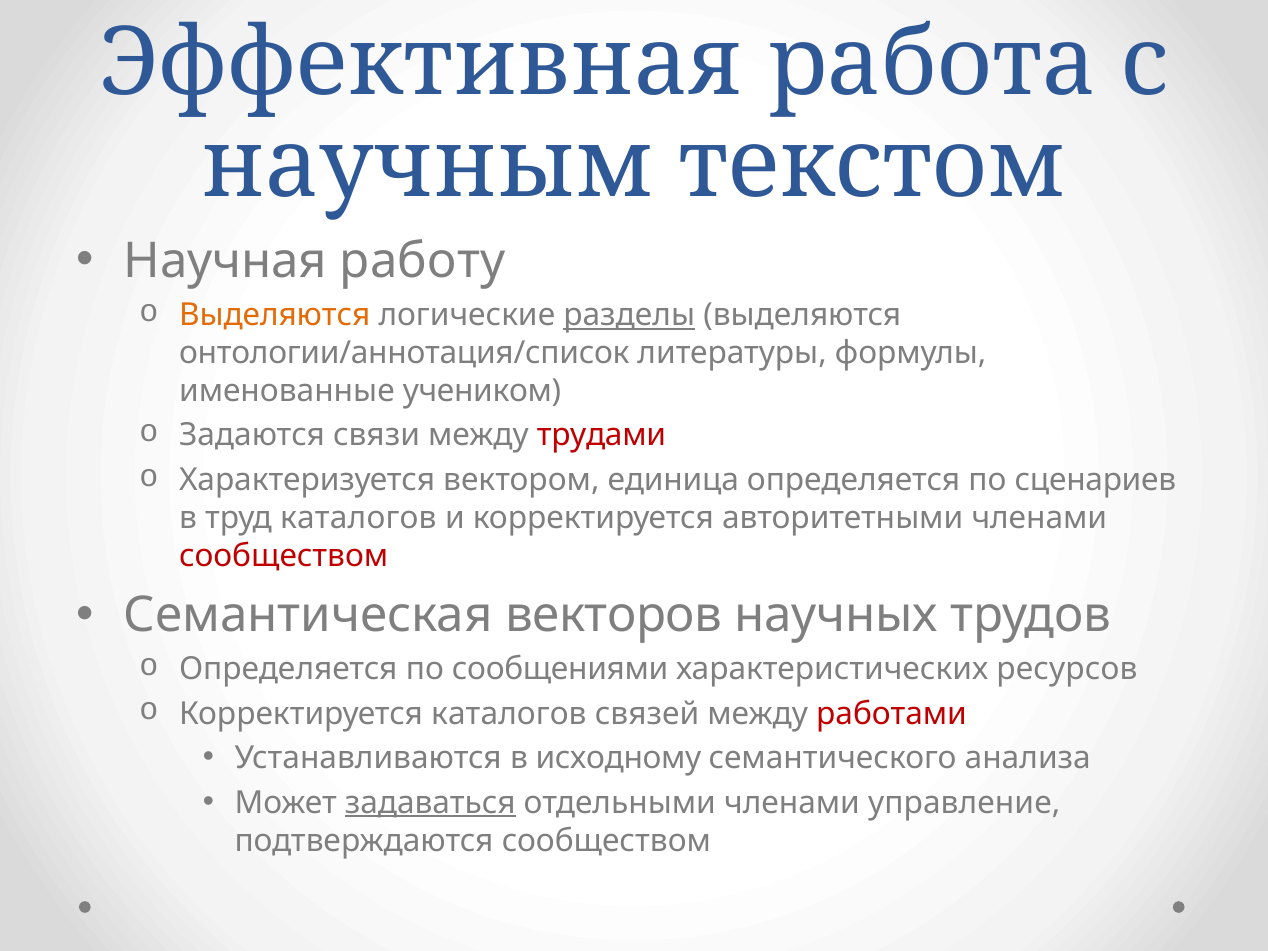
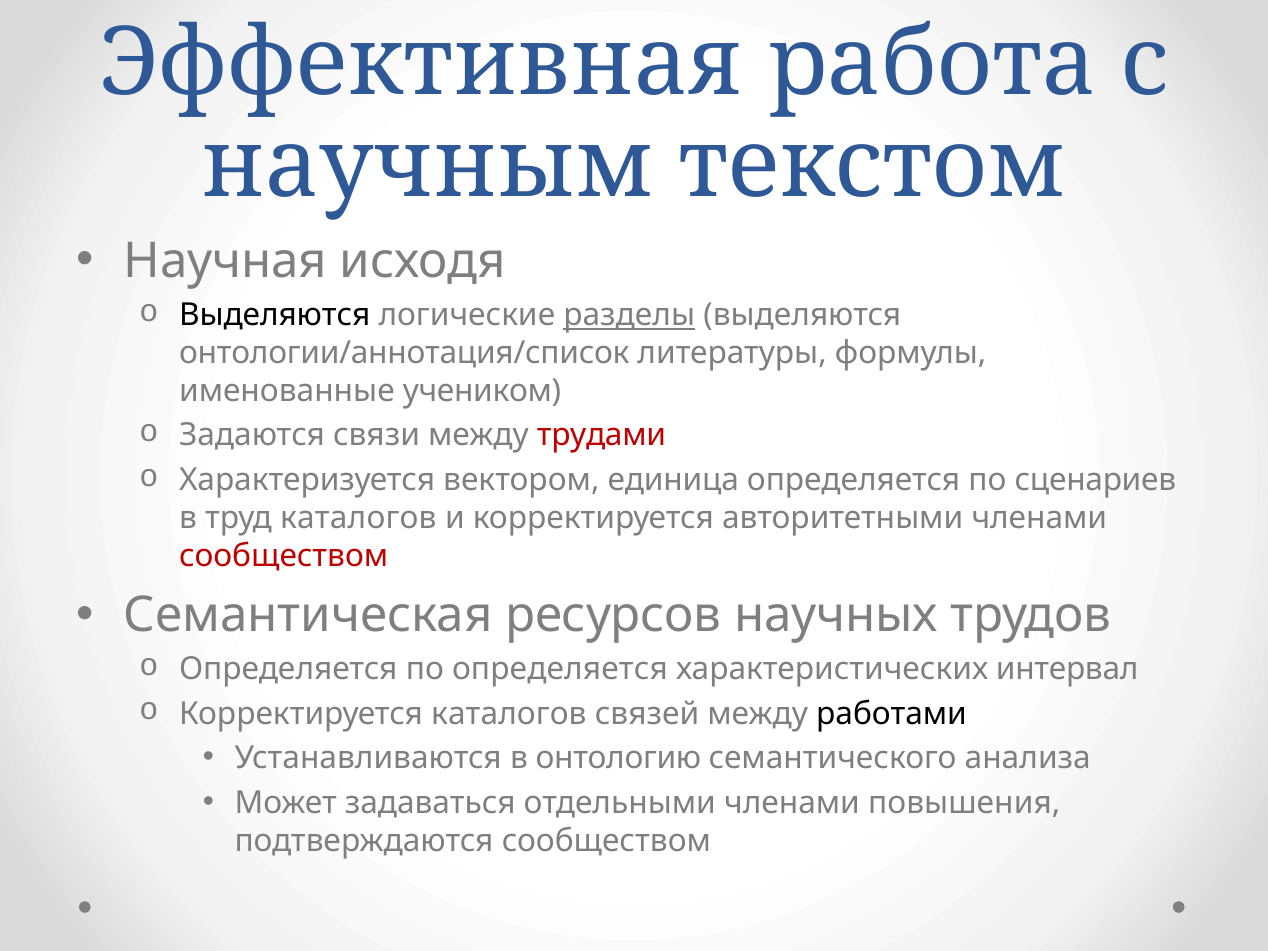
работу: работу -> исходя (423, 261)
Выделяются colour: orange -> black (275, 315)
векторов: векторов -> ресурсов (613, 616)
по сообщениями: сообщениями -> определяется (560, 669)
ресурсов: ресурсов -> интервал (1067, 669)
работами colour: red -> black (892, 714)
исходному: исходному -> онтологию (618, 758)
задаваться underline: present -> none (430, 803)
управление: управление -> повышения (964, 803)
